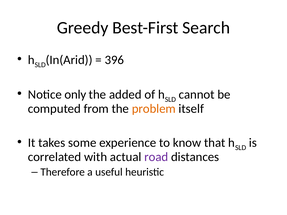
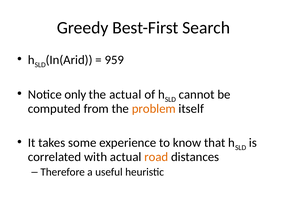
396: 396 -> 959 (114, 60)
the added: added -> actual (125, 95)
road colour: purple -> orange (156, 157)
